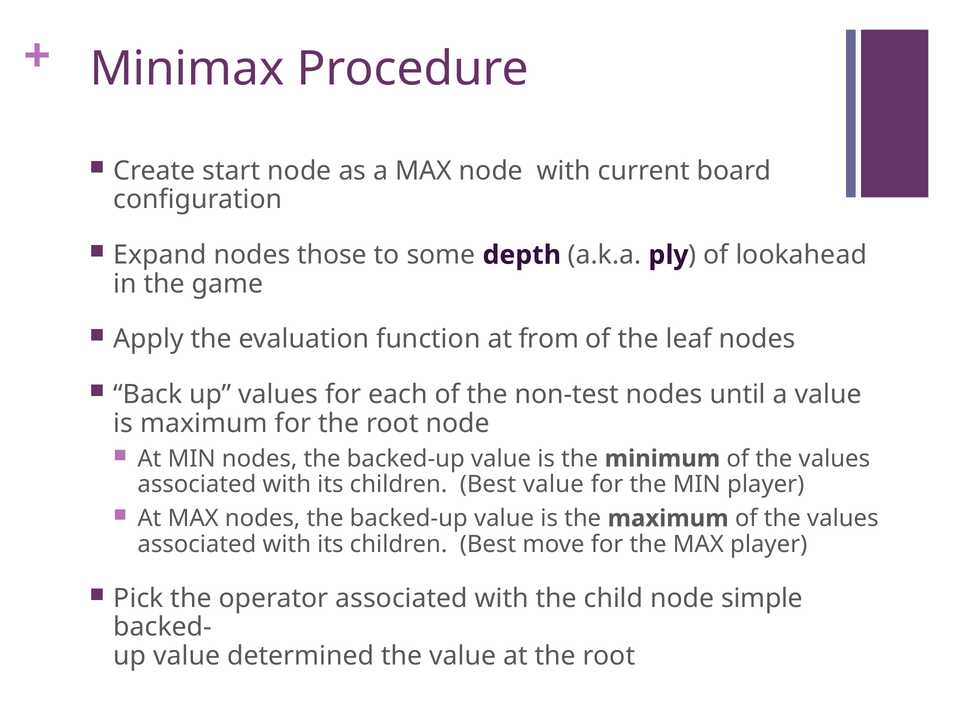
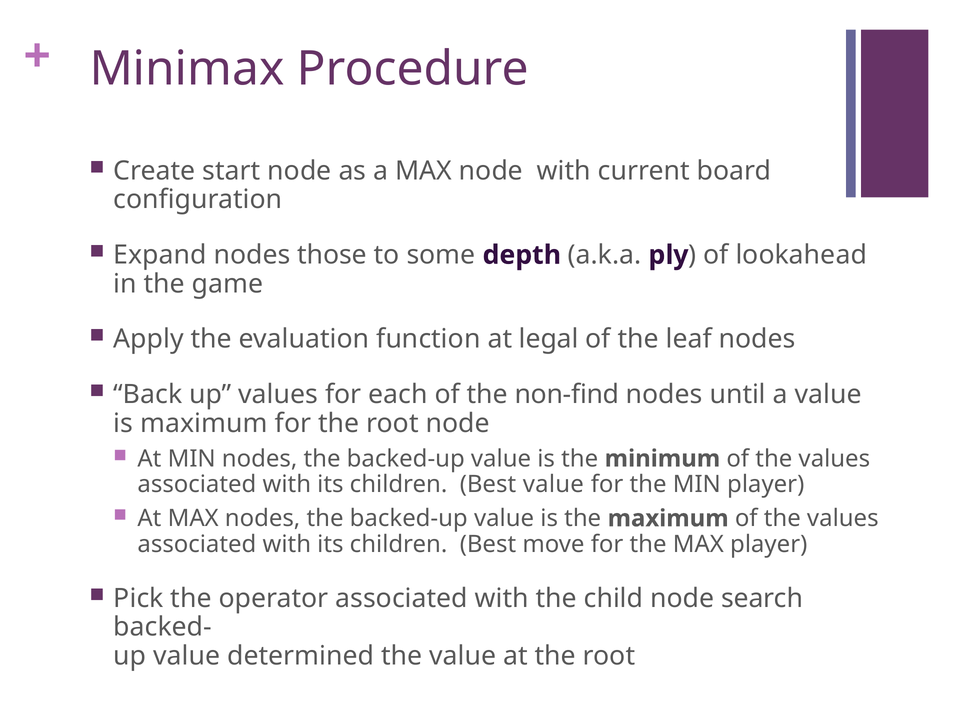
from: from -> legal (549, 339)
non-test: non-test -> non-find (567, 395)
simple: simple -> search (762, 599)
